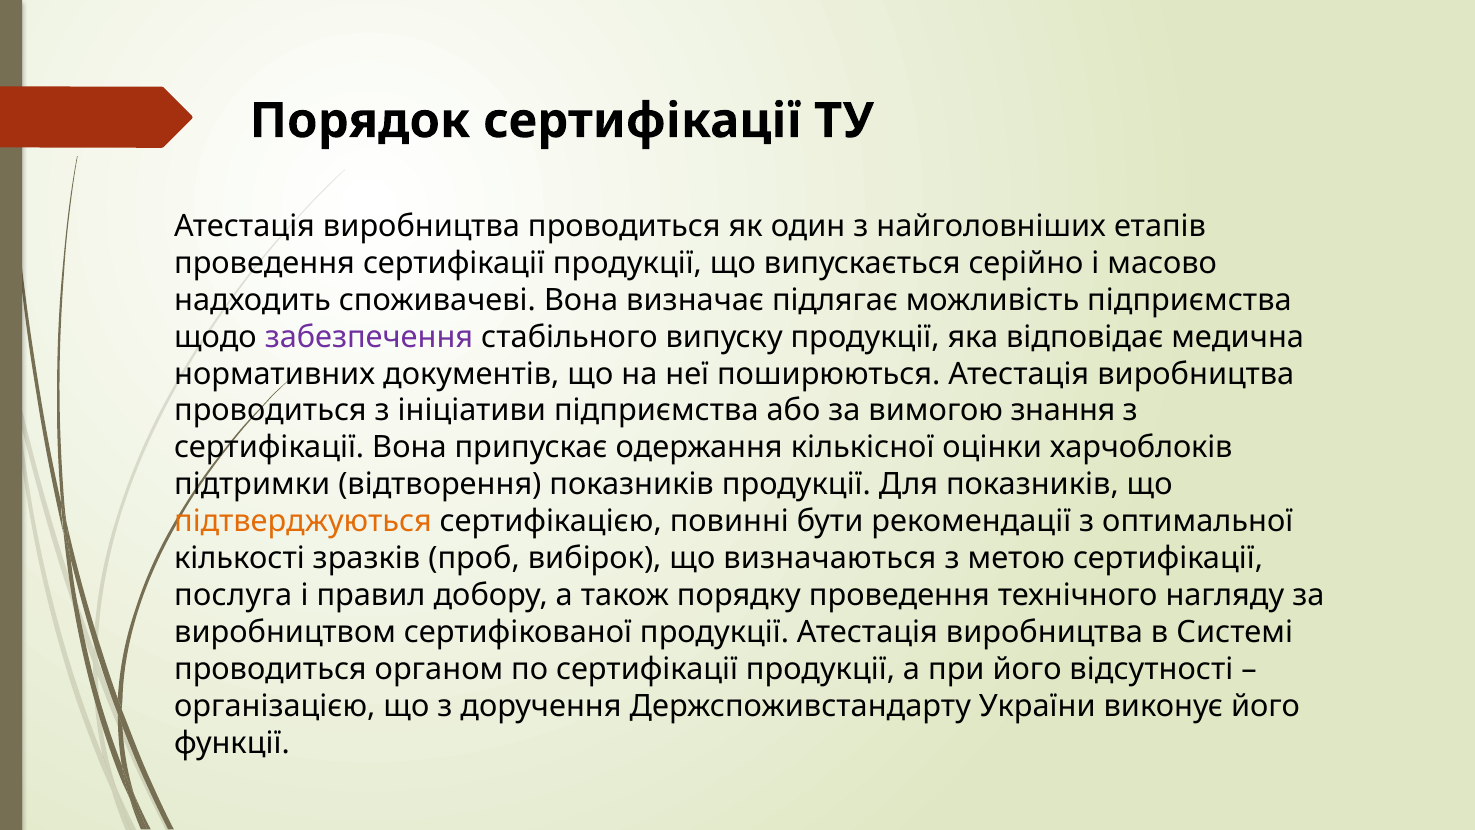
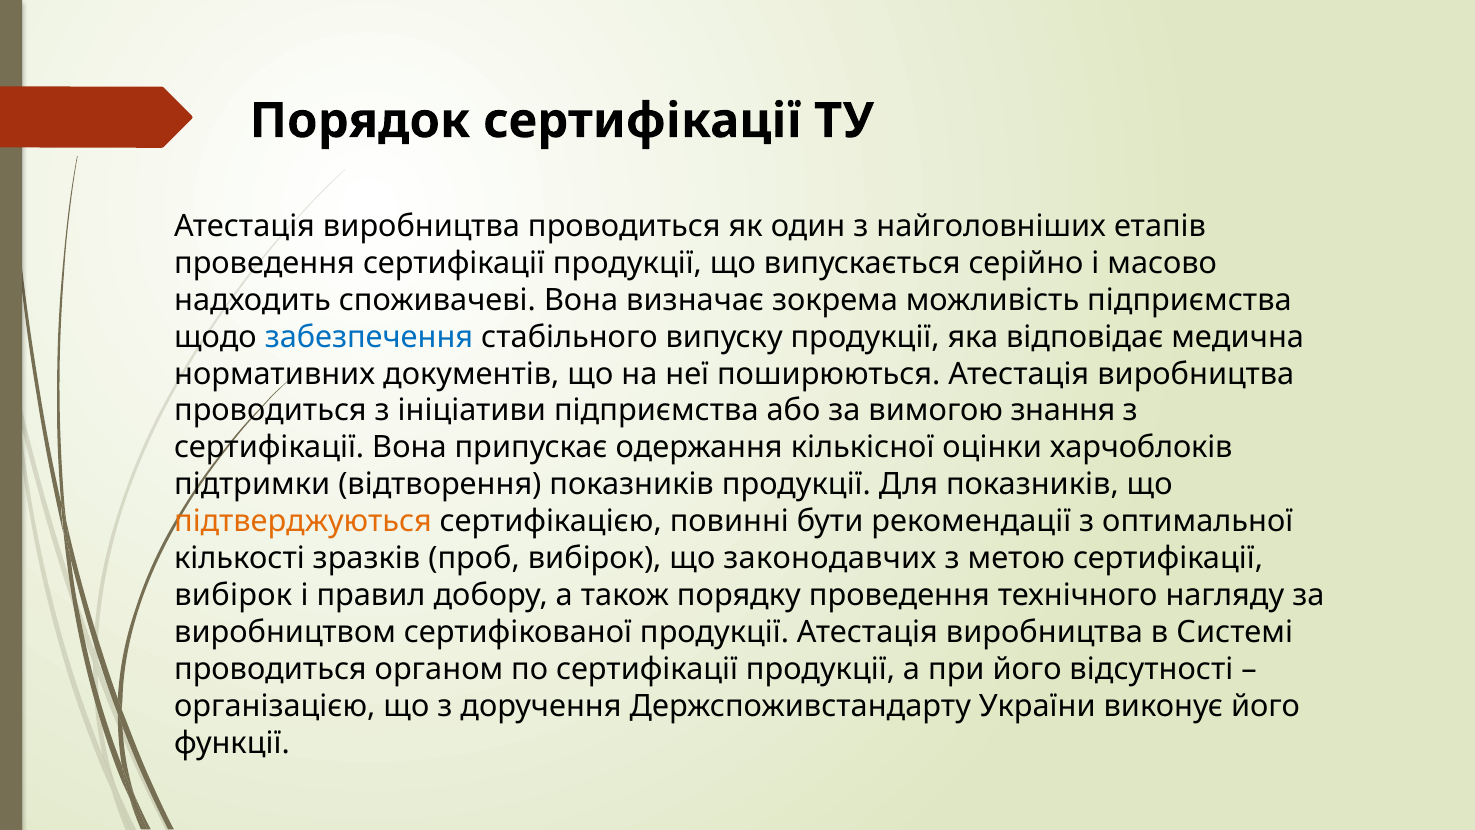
підлягає: підлягає -> зокрема (835, 300)
забезпечення colour: purple -> blue (369, 337)
визначаються: визначаються -> законодавчих (830, 558)
послуга: послуга -> вибірок (233, 595)
